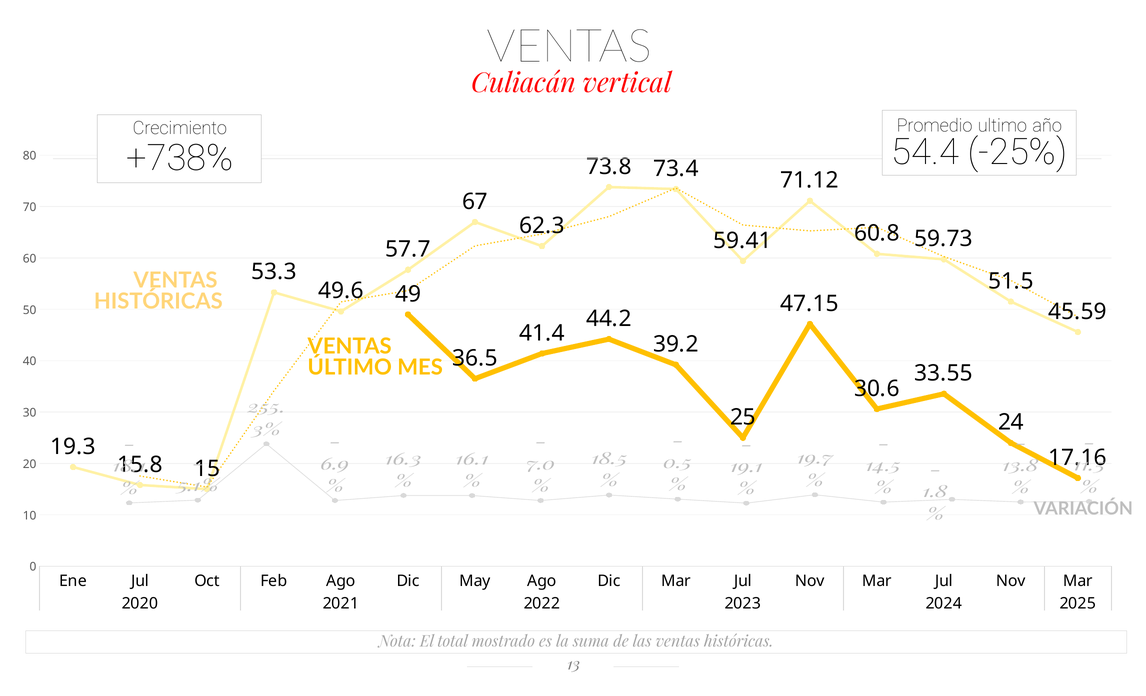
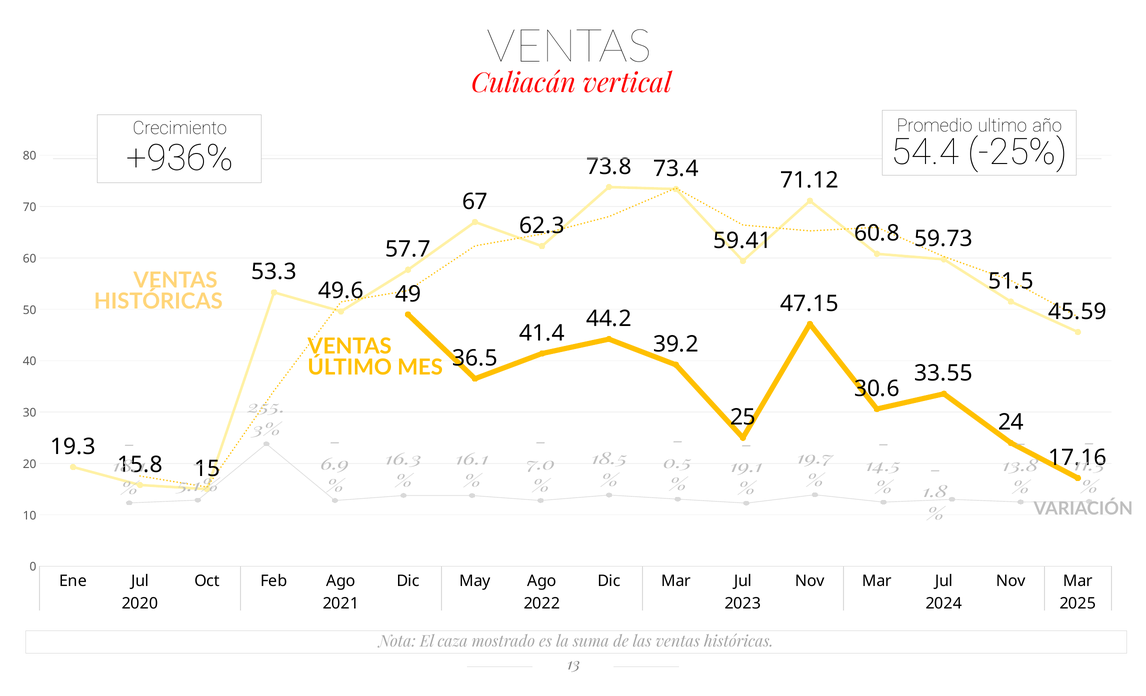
+738%: +738% -> +936% (180, 158)
total: total -> caza (453, 641)
